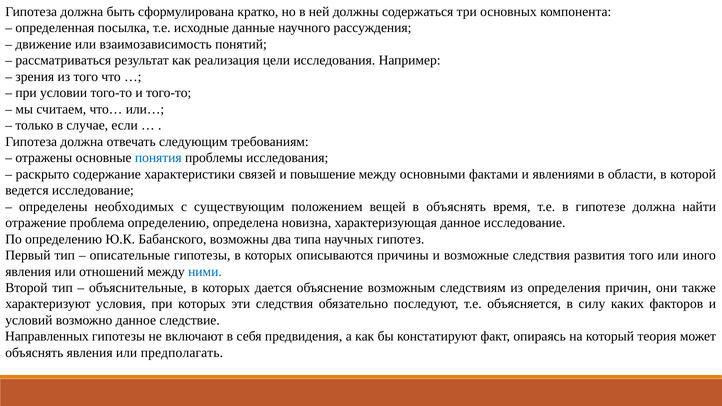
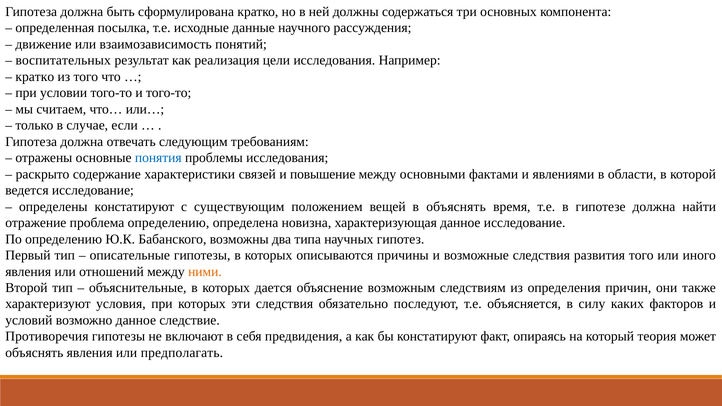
рассматриваться: рассматриваться -> воспитательных (63, 60)
зрения: зрения -> кратко (35, 77)
определены необходимых: необходимых -> констатируют (134, 207)
ними colour: blue -> orange (205, 272)
Направленных: Направленных -> Противоречия (47, 337)
